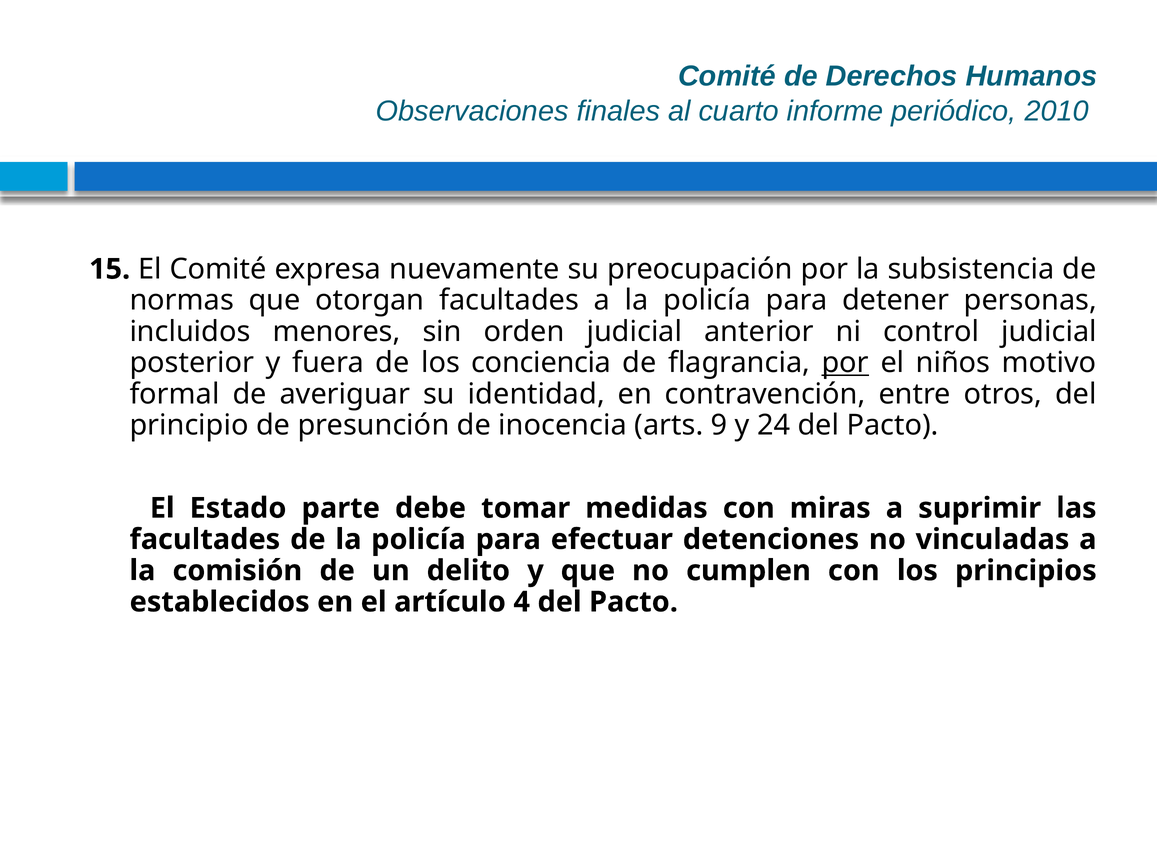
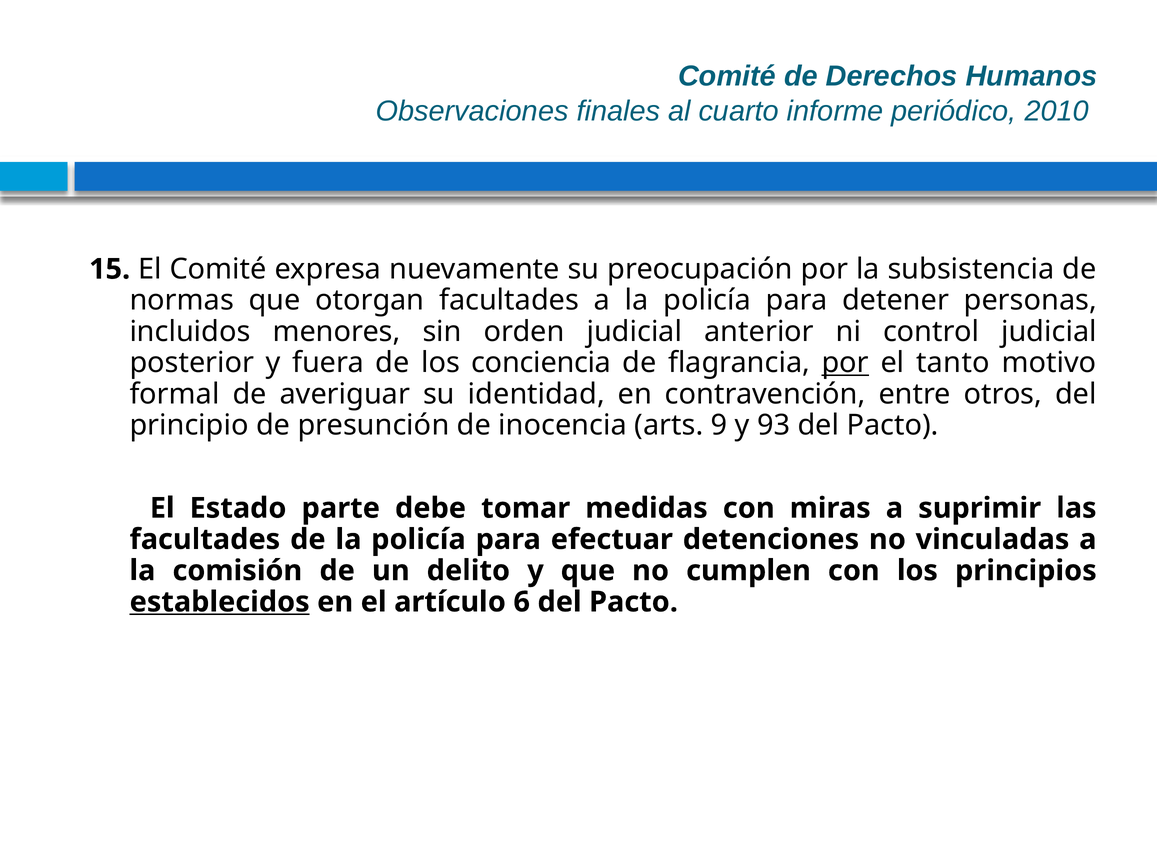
niños: niños -> tanto (953, 363)
24: 24 -> 93 (774, 425)
establecidos underline: none -> present (220, 602)
4: 4 -> 6 (522, 602)
